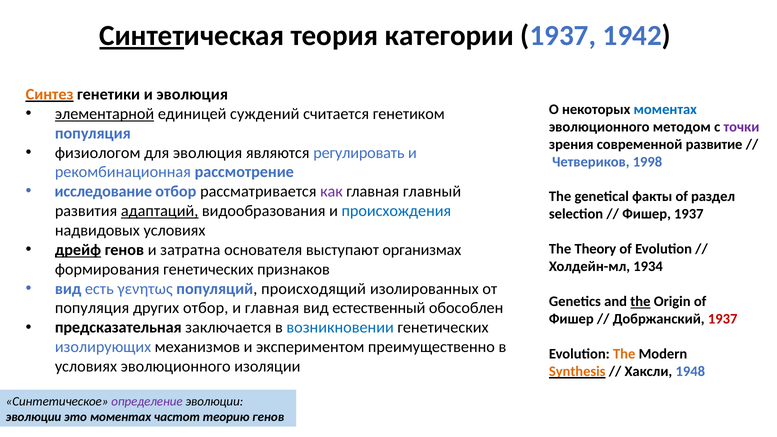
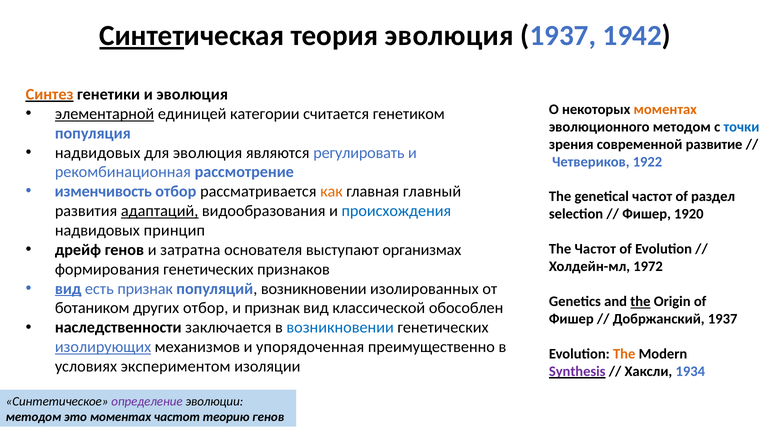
теория категории: категории -> эволюция (449, 36)
моментах colour: blue -> orange (665, 109)
суждений: суждений -> категории (265, 114)
точки colour: purple -> blue (741, 127)
физиологом: физиологом -> надвидовых (98, 153)
1998: 1998 -> 1922 (647, 162)
исследование: исследование -> изменчивость (103, 192)
как colour: purple -> orange (331, 192)
genetical факты: факты -> частот (652, 197)
Фишер 1937: 1937 -> 1920 (689, 214)
надвидовых условиях: условиях -> принцип (174, 230)
дрейф underline: present -> none (78, 250)
The Theory: Theory -> Частот (595, 249)
1934: 1934 -> 1972 (648, 267)
вид underline: none -> present (68, 289)
есть γενητως: γενητως -> признак (145, 289)
популяций происходящий: происходящий -> возникновении (314, 289)
популяция: популяция -> ботаником (92, 308)
и главная: главная -> признак (272, 308)
естественный: естественный -> классической (379, 308)
1937 colour: red -> black (723, 319)
предсказательная: предсказательная -> наследственности (118, 328)
изолирующих underline: none -> present (103, 347)
экспериментом: экспериментом -> упорядоченная (310, 347)
условиях эволюционного: эволюционного -> экспериментом (176, 366)
Synthesis colour: orange -> purple (577, 372)
1948: 1948 -> 1934 (690, 372)
эволюции: эволюции -> методом (33, 417)
